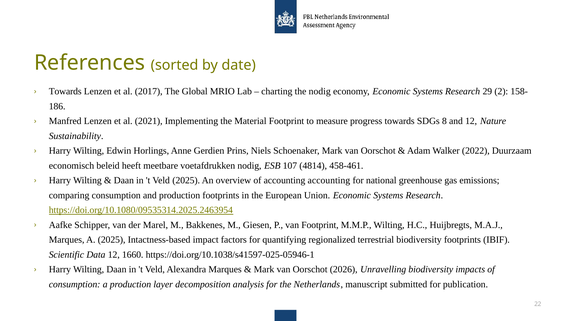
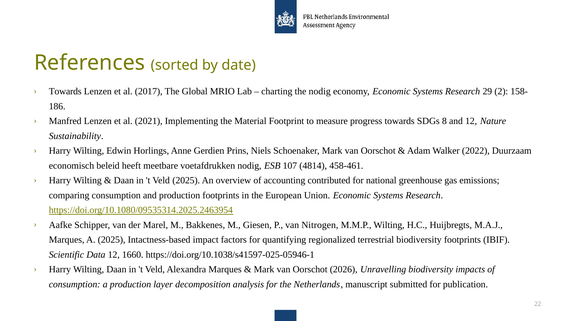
accounting accounting: accounting -> contributed (329, 181)
van Footprint: Footprint -> Nitrogen (320, 225)
